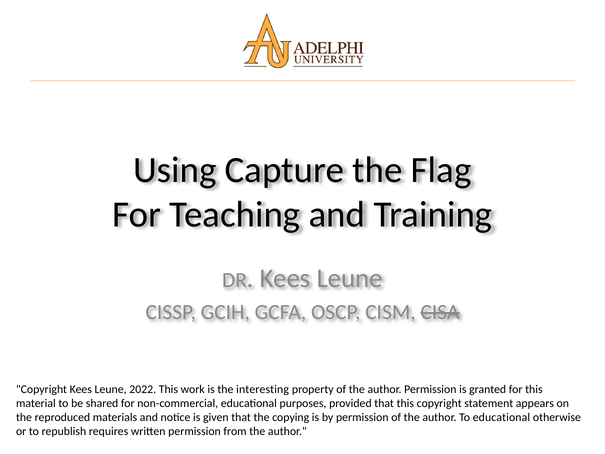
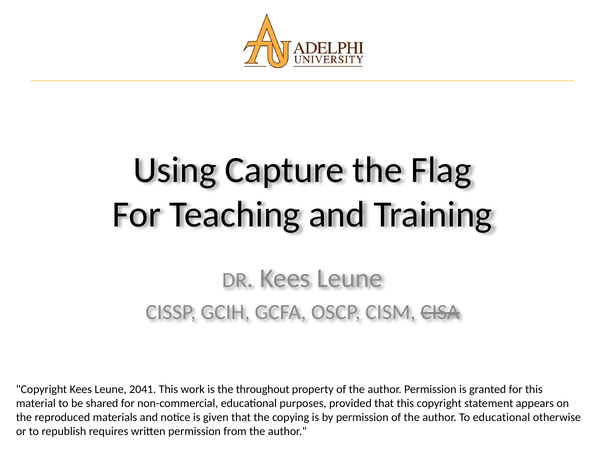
2022: 2022 -> 2041 (143, 389)
interesting: interesting -> throughout (263, 389)
